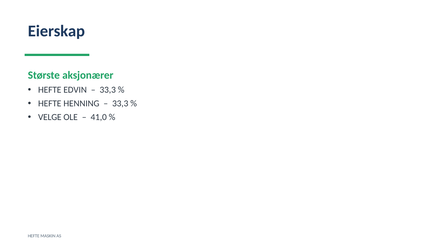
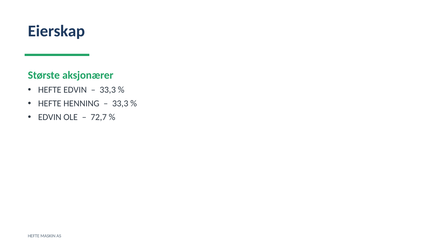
VELGE: VELGE -> EDVIN (50, 117)
41,0: 41,0 -> 72,7 (99, 117)
